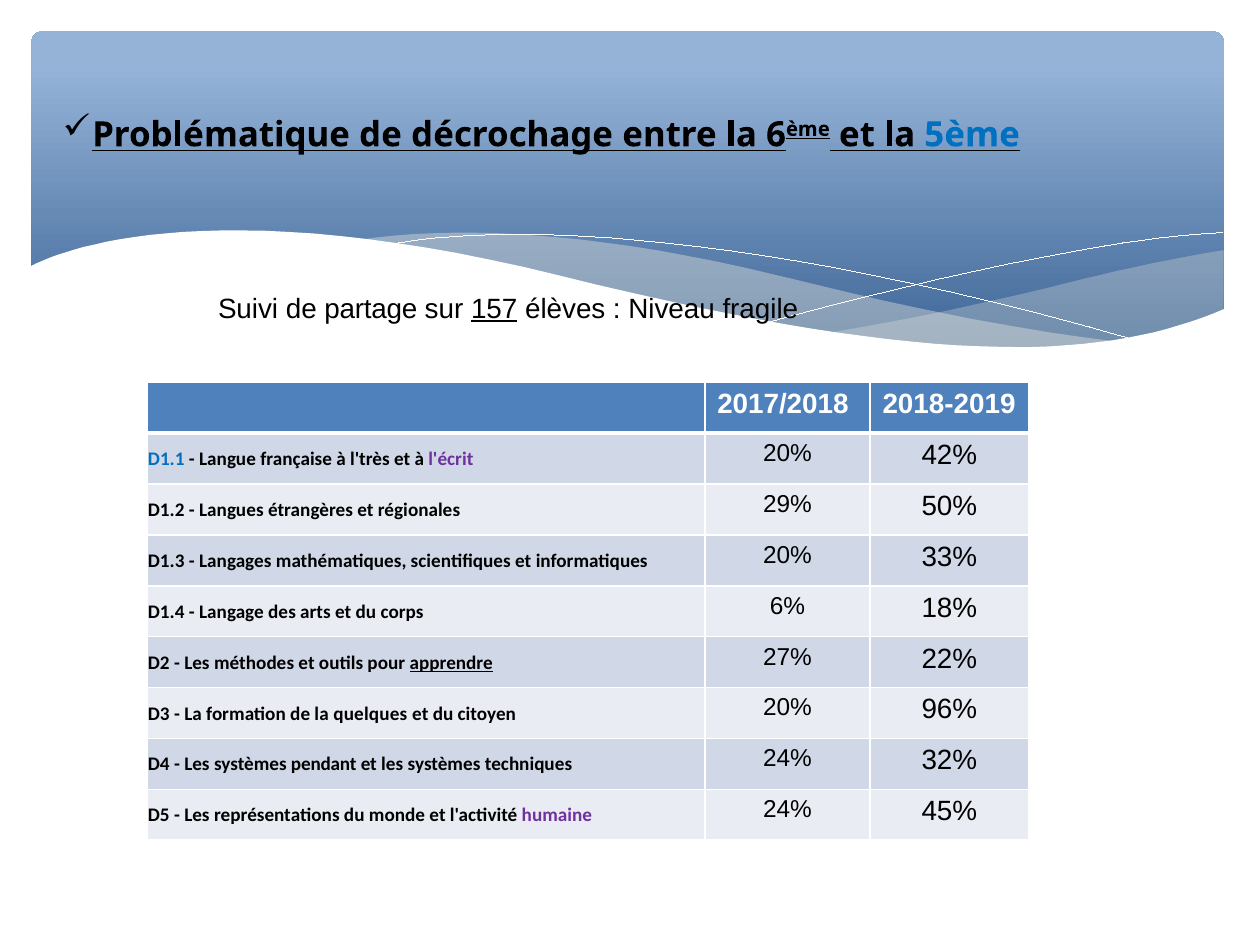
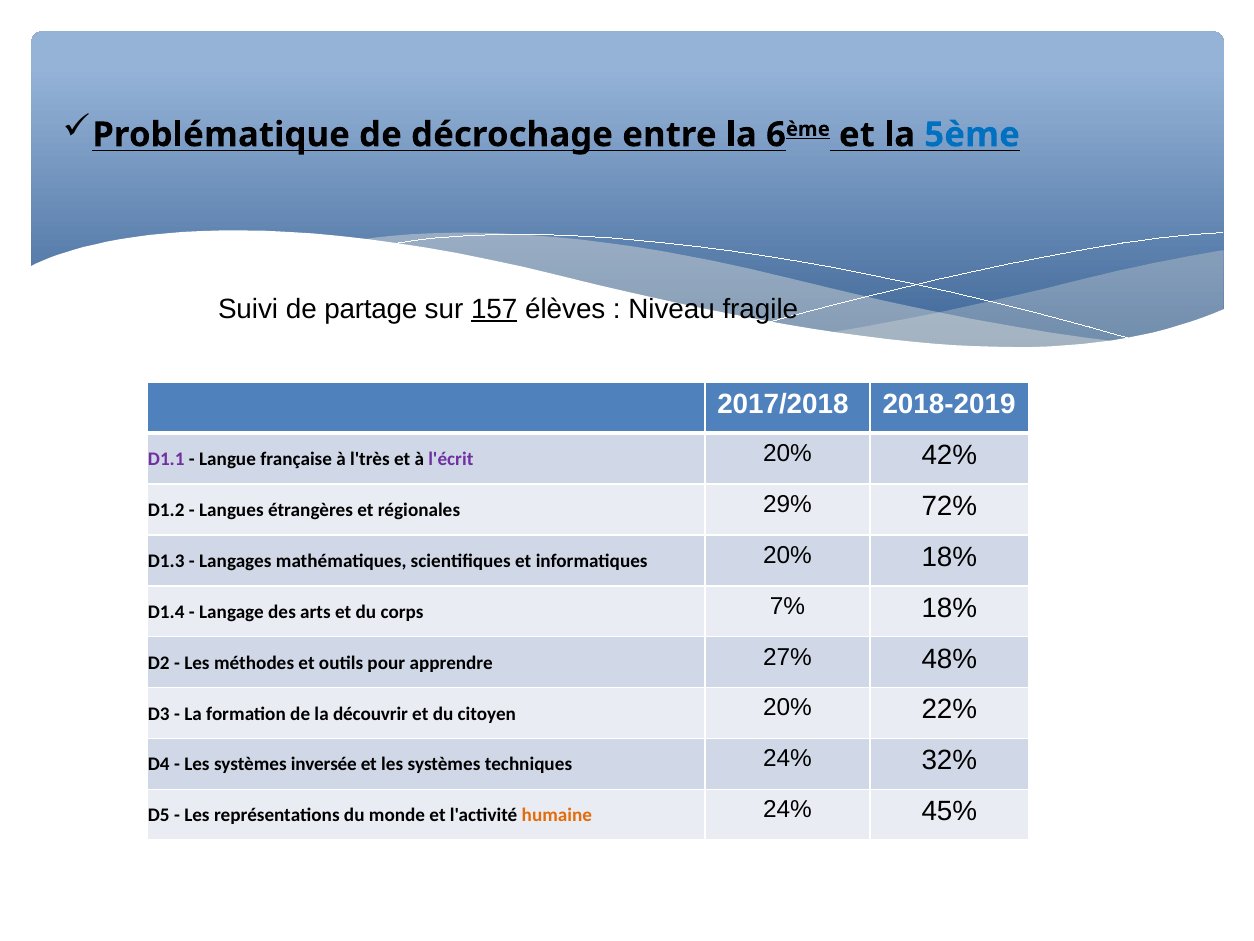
D1.1 colour: blue -> purple (166, 459)
50%: 50% -> 72% (949, 506)
20% 33%: 33% -> 18% (949, 557)
6%: 6% -> 7% (787, 606)
apprendre underline: present -> none (451, 663)
22%: 22% -> 48% (949, 658)
quelques: quelques -> découvrir (370, 713)
96%: 96% -> 22% (949, 709)
pendant: pendant -> inversée (324, 764)
humaine colour: purple -> orange (557, 815)
